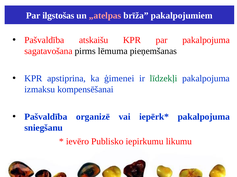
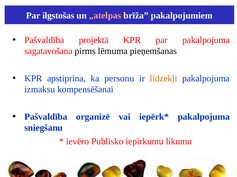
atskaišu: atskaišu -> projektā (94, 40)
ģimenei: ģimenei -> personu (119, 79)
līdzekļi colour: green -> orange (164, 79)
